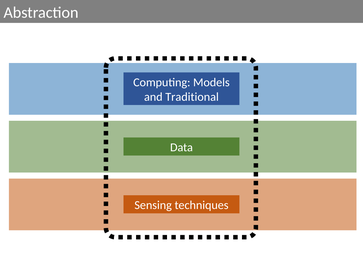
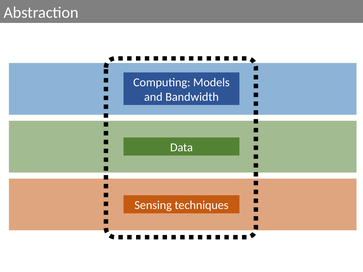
Traditional: Traditional -> Bandwidth (192, 97)
